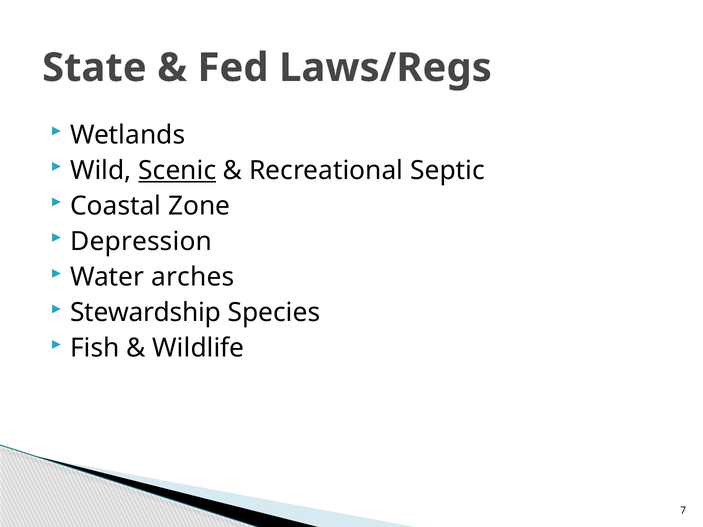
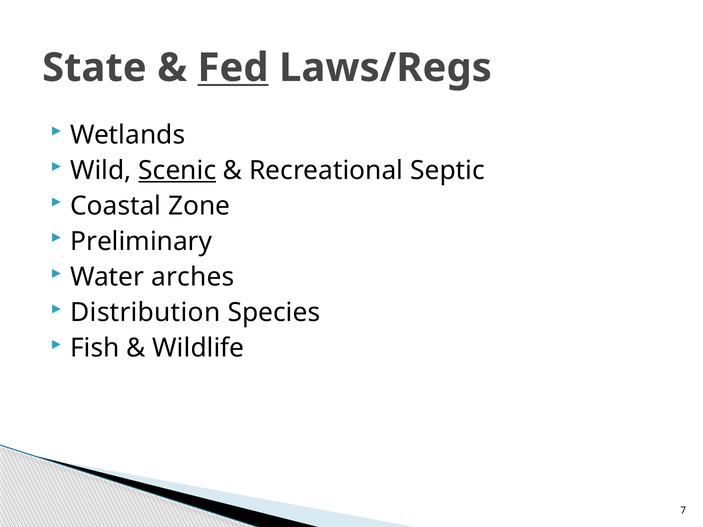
Fed underline: none -> present (233, 68)
Depression: Depression -> Preliminary (141, 242)
Stewardship: Stewardship -> Distribution (145, 313)
